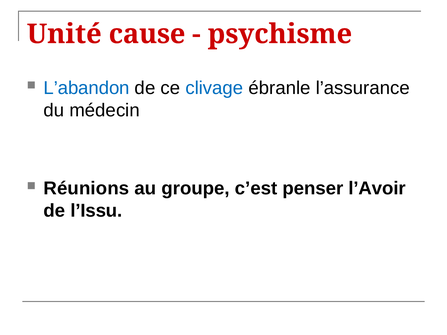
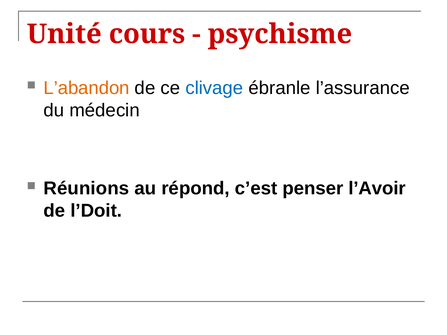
cause: cause -> cours (147, 34)
L’abandon colour: blue -> orange (87, 88)
groupe: groupe -> répond (196, 189)
l’Issu: l’Issu -> l’Doit (96, 211)
